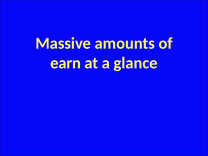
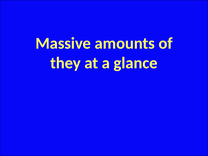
earn: earn -> they (66, 63)
